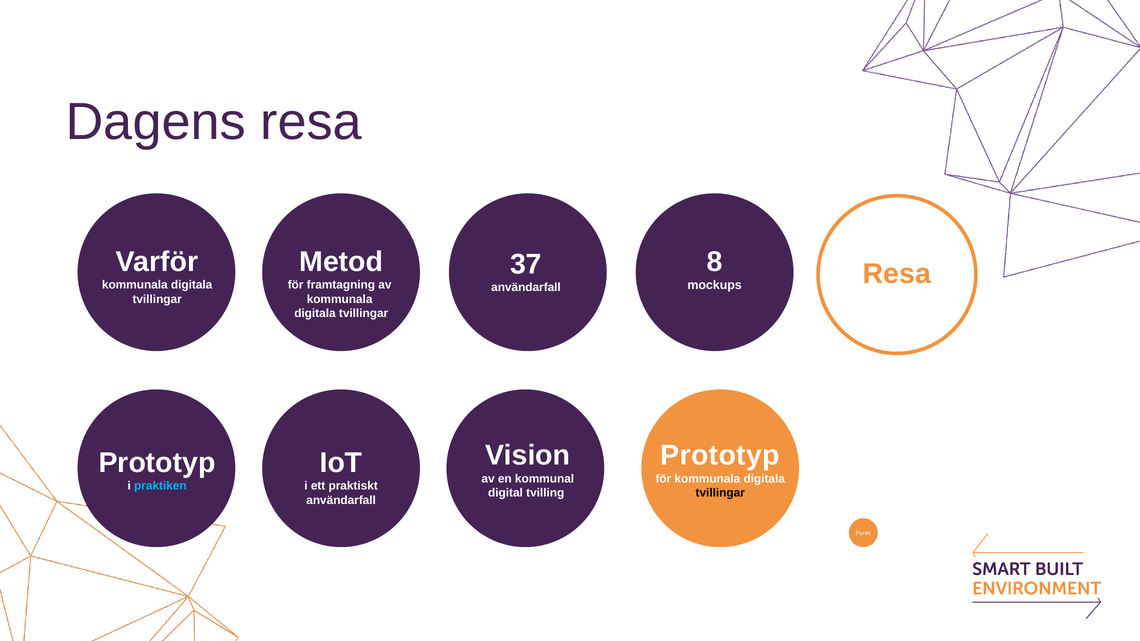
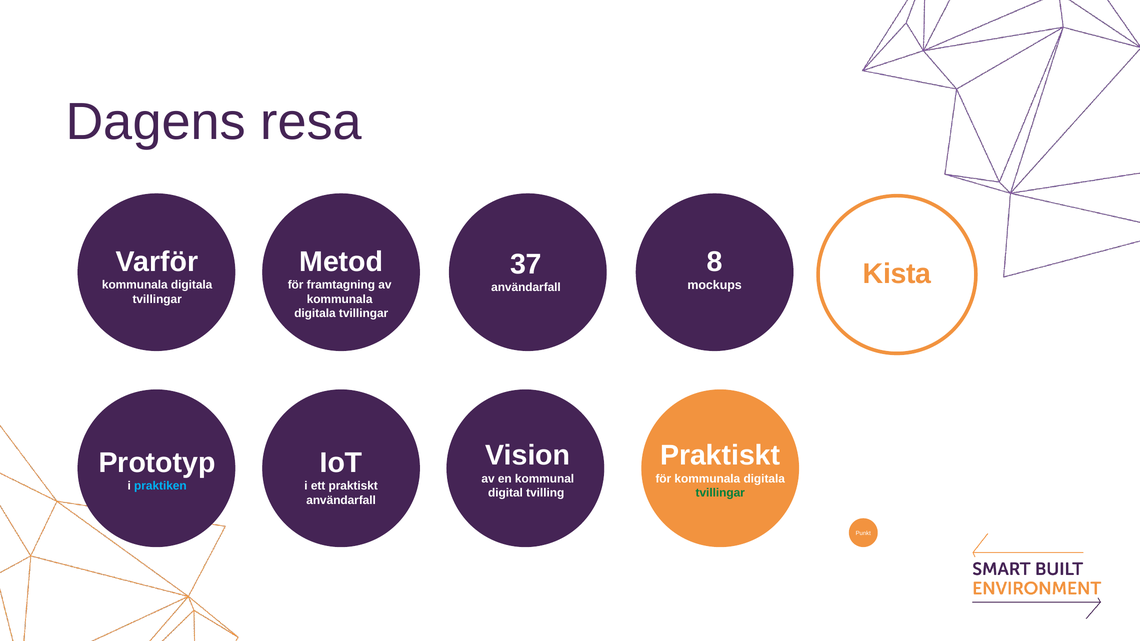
Resa: Resa -> Kista (897, 274)
Prototyp: Prototyp -> Praktiskt (720, 456)
tvillingar colour: black -> green (720, 493)
